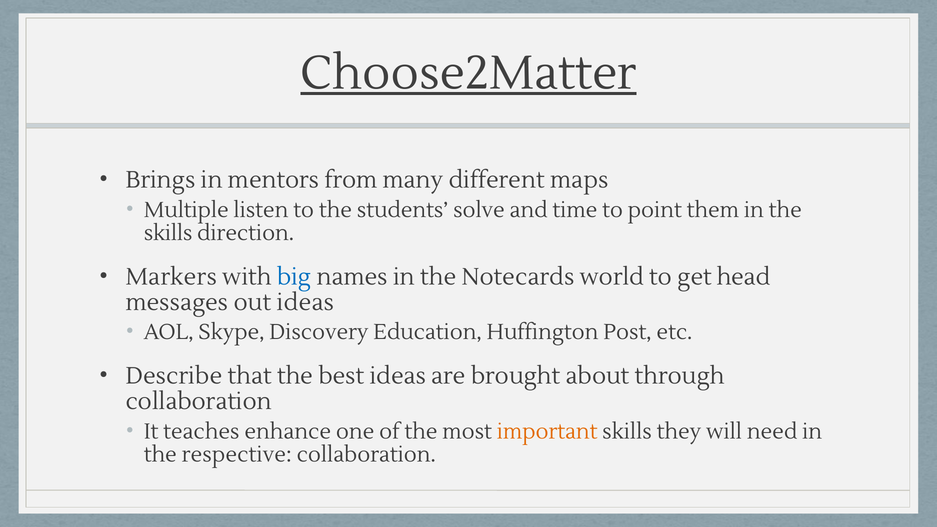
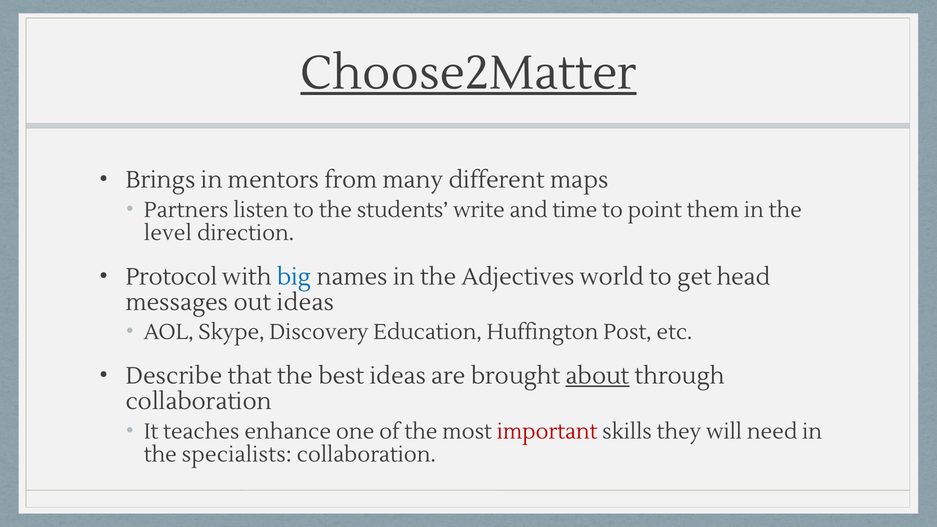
Multiple: Multiple -> Partners (186, 210)
solve: solve -> write (479, 210)
skills: skills -> level (168, 233)
Markers: Markers -> Protocol (172, 277)
Notecards: Notecards -> Adjectives (518, 277)
about underline: none -> present (598, 376)
important colour: orange -> red (547, 432)
respective: respective -> specialists (237, 455)
